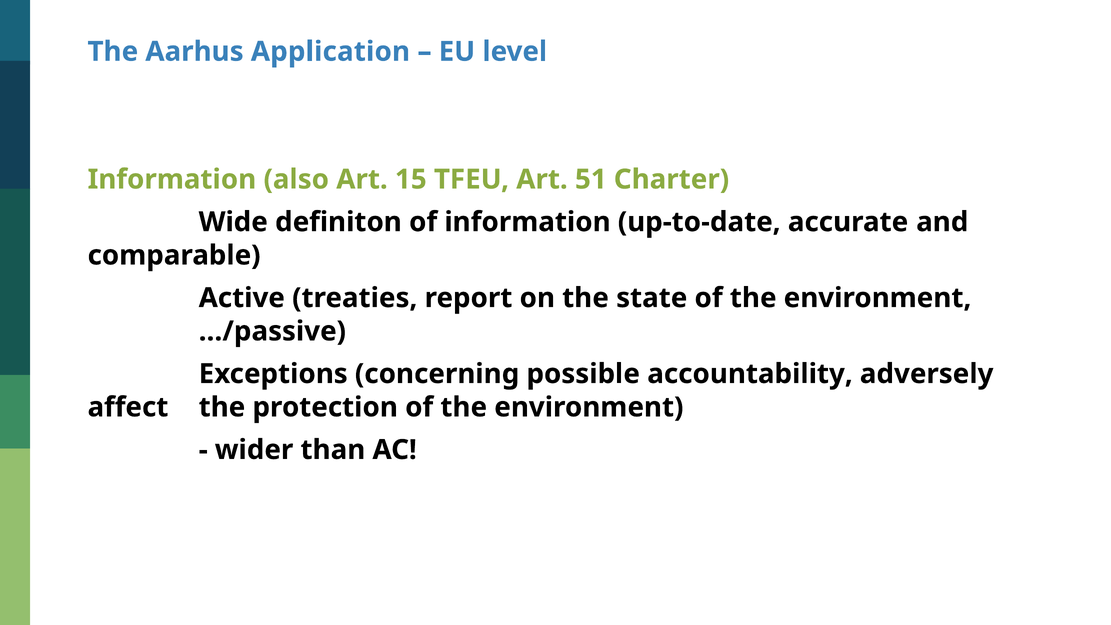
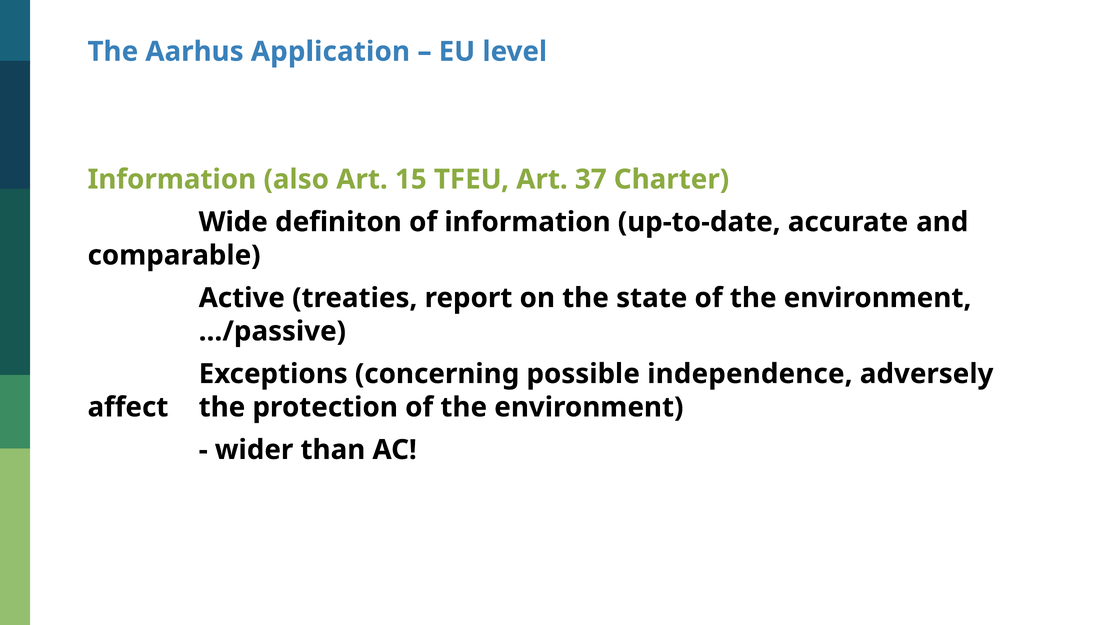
51: 51 -> 37 (591, 179)
accountability: accountability -> independence (750, 374)
